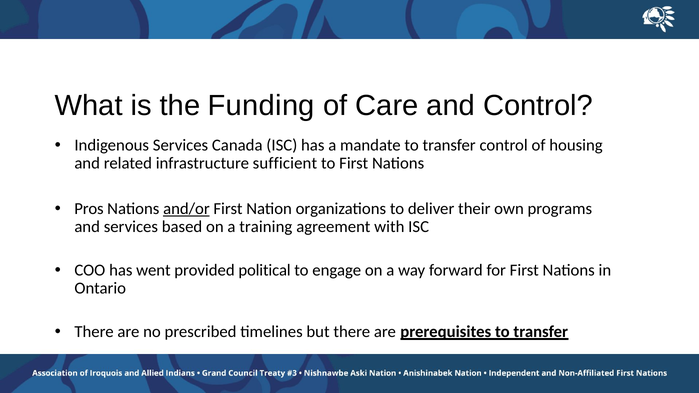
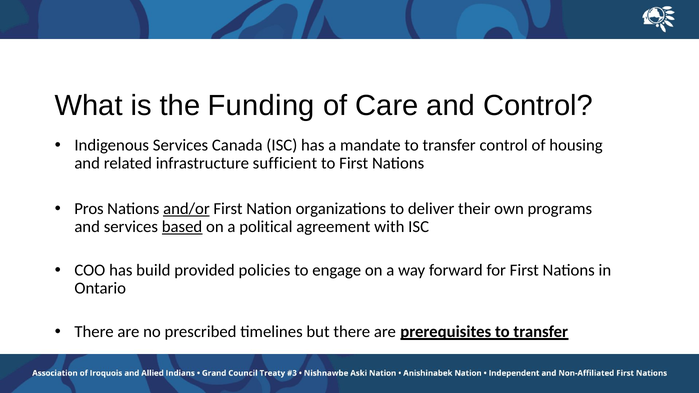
based underline: none -> present (182, 227)
training: training -> political (266, 227)
went: went -> build (153, 270)
political: political -> policies (264, 270)
